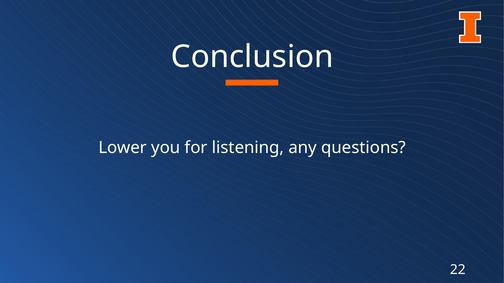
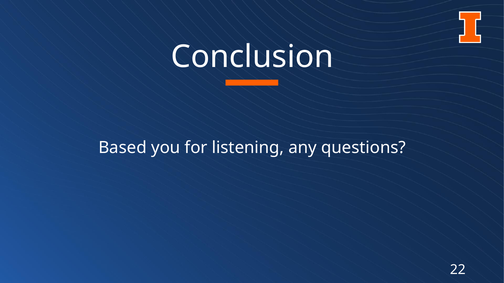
Lower: Lower -> Based (123, 148)
